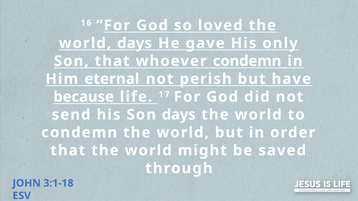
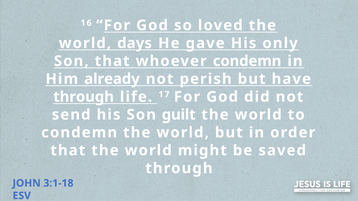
eternal: eternal -> already (112, 79)
because: because -> through (84, 97)
Son days: days -> guilt (179, 115)
